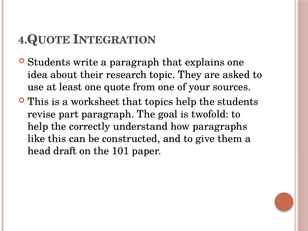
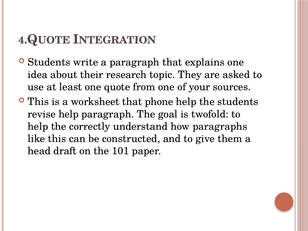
topics: topics -> phone (159, 102)
revise part: part -> help (69, 114)
